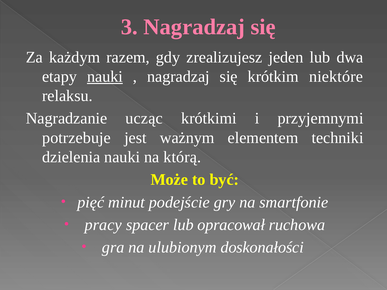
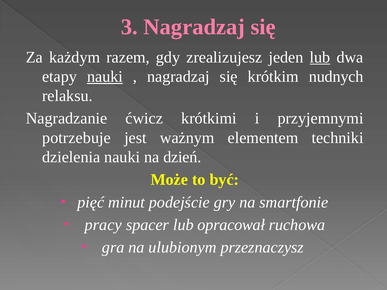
lub underline: none -> present (320, 57)
niektóre: niektóre -> nudnych (336, 77)
ucząc: ucząc -> ćwicz (144, 119)
którą: którą -> dzień (182, 157)
doskonałości: doskonałości -> przeznaczysz (262, 248)
